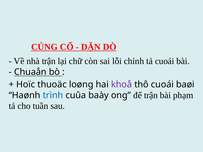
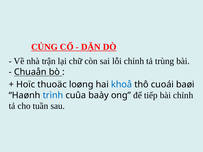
tả cuoái: cuoái -> trùng (165, 61)
khoå colour: purple -> blue (122, 85)
để trận: trận -> tiếp (151, 95)
bài phạm: phạm -> chỉnh (183, 95)
